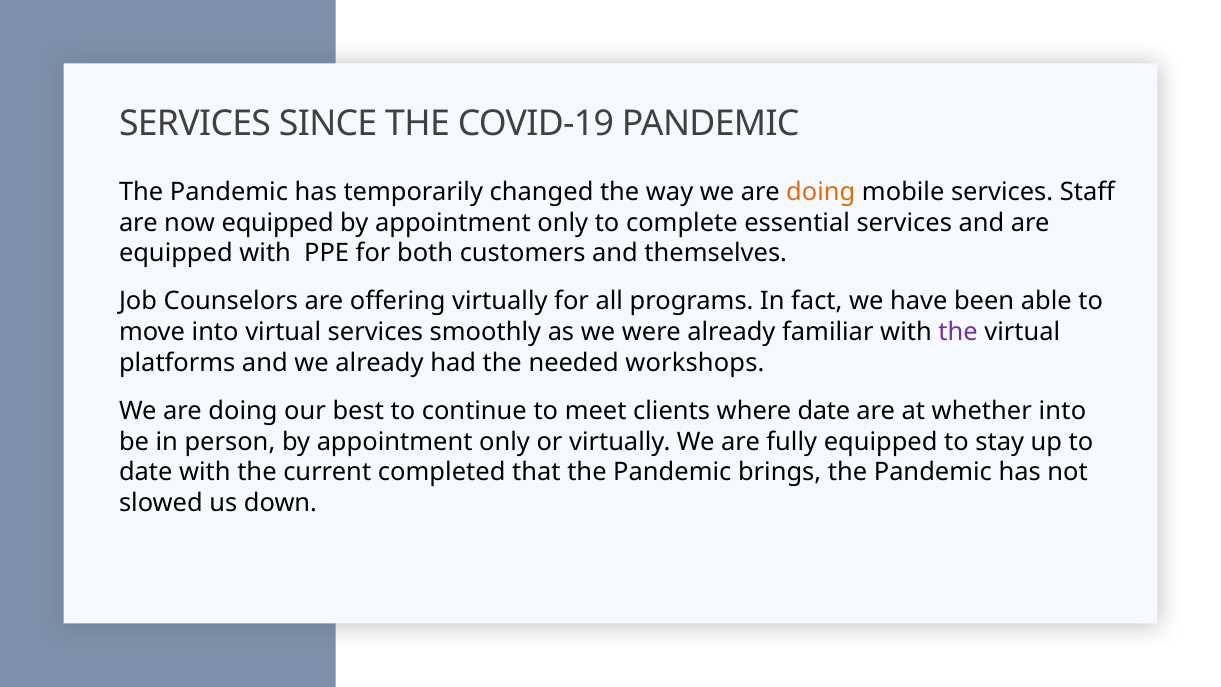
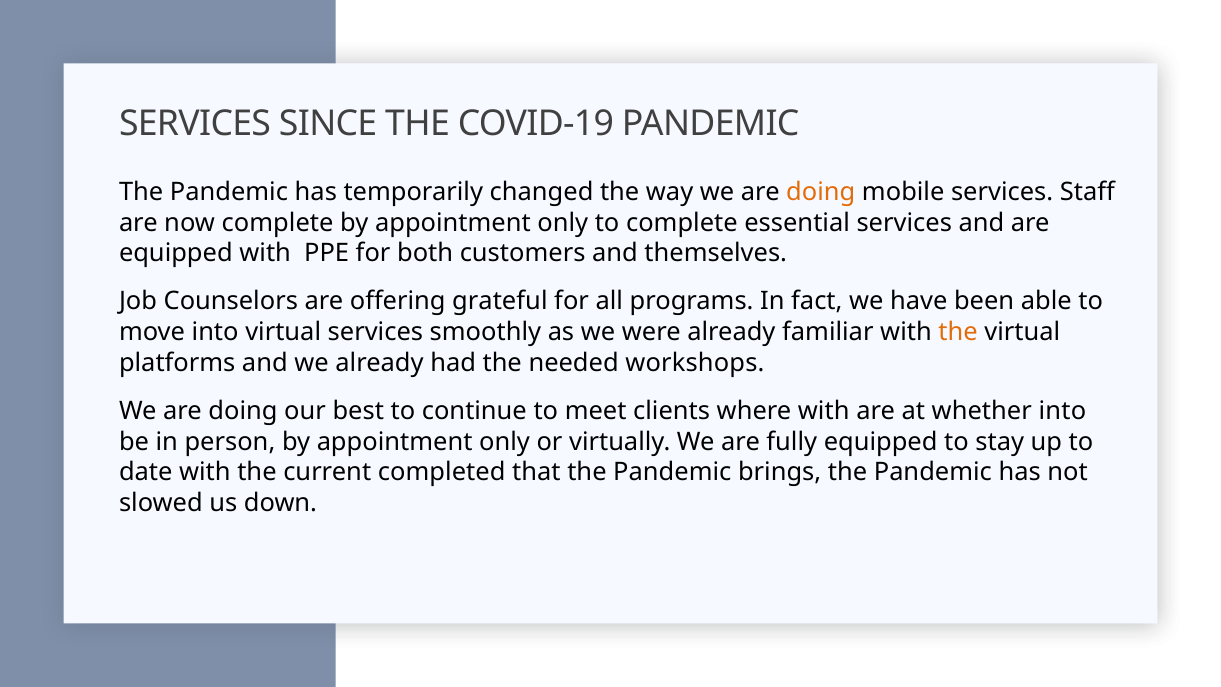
now equipped: equipped -> complete (278, 223)
offering virtually: virtually -> grateful (500, 302)
the colour: purple -> orange (958, 332)
where date: date -> with (824, 411)
